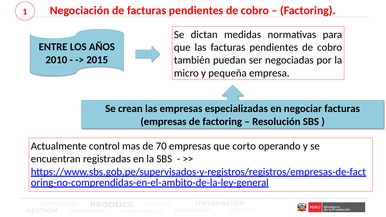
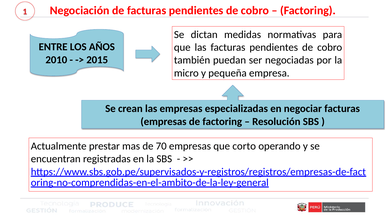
control: control -> prestar (104, 146)
